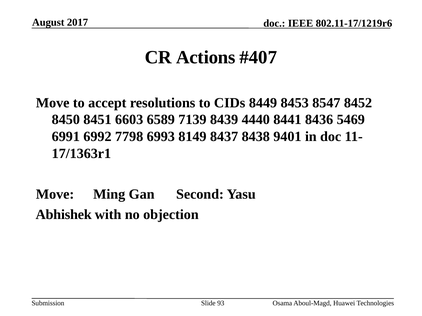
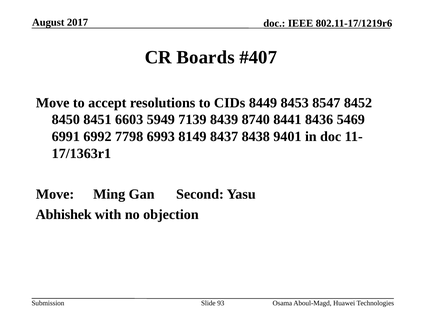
Actions: Actions -> Boards (206, 58)
6589: 6589 -> 5949 (161, 120)
4440: 4440 -> 8740 (256, 120)
